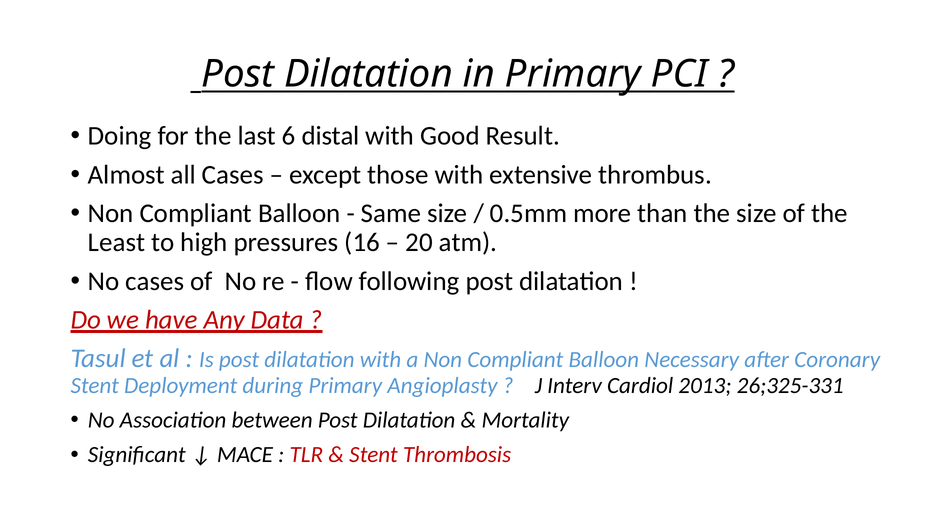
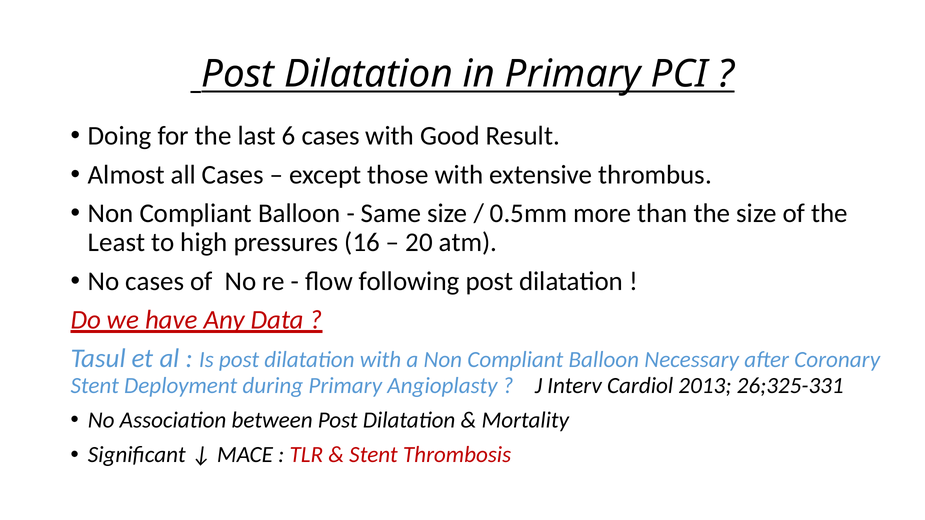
6 distal: distal -> cases (331, 136)
